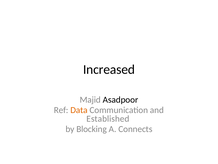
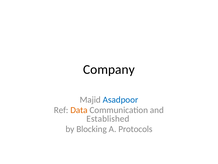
Increased: Increased -> Company (109, 69)
Asadpoor colour: black -> blue (121, 99)
Connects: Connects -> Protocols (135, 129)
